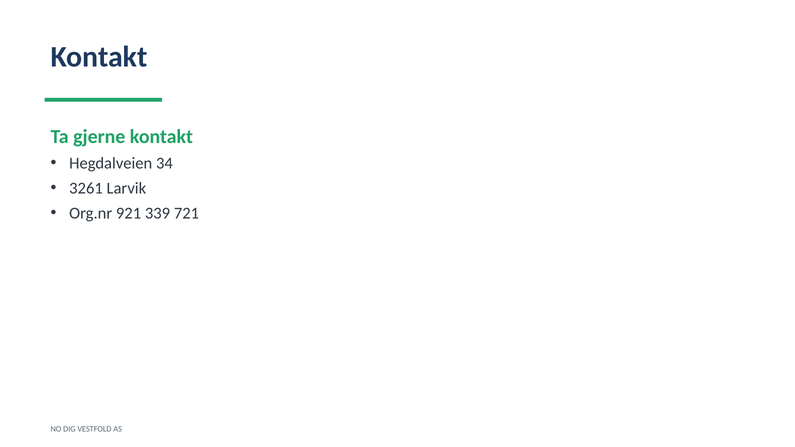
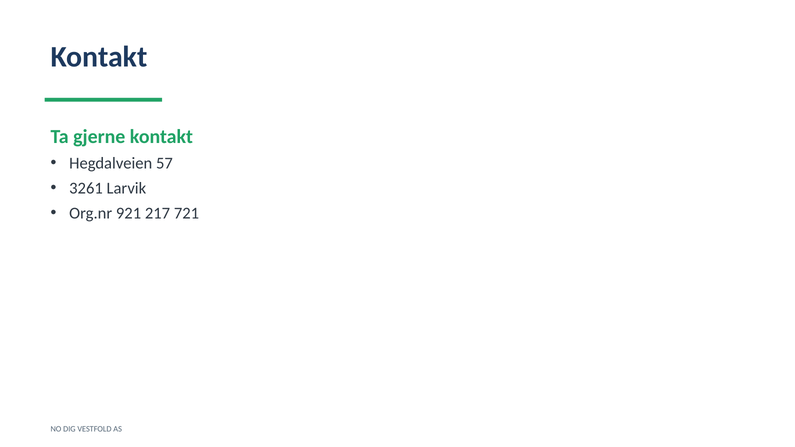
34: 34 -> 57 (164, 163)
339: 339 -> 217 (157, 213)
